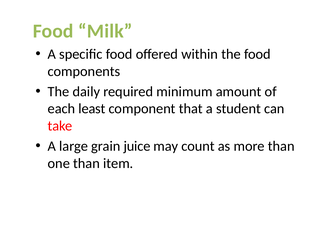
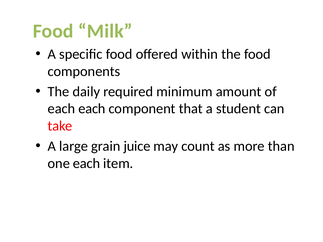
each least: least -> each (92, 109)
one than: than -> each (87, 163)
